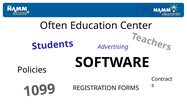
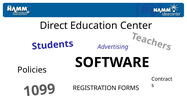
Often: Often -> Direct (54, 26)
